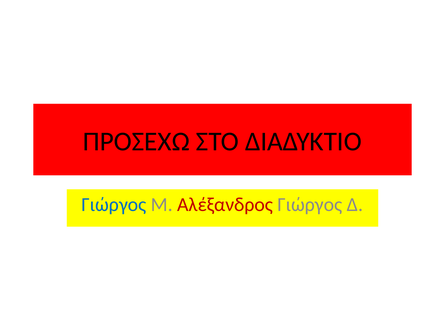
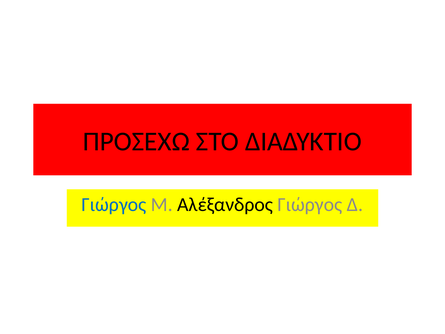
Αλέξανδρος colour: red -> black (225, 205)
